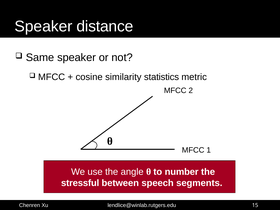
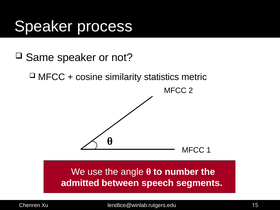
Speaker distance: distance -> process (105, 26)
stressful: stressful -> admitted (80, 183)
